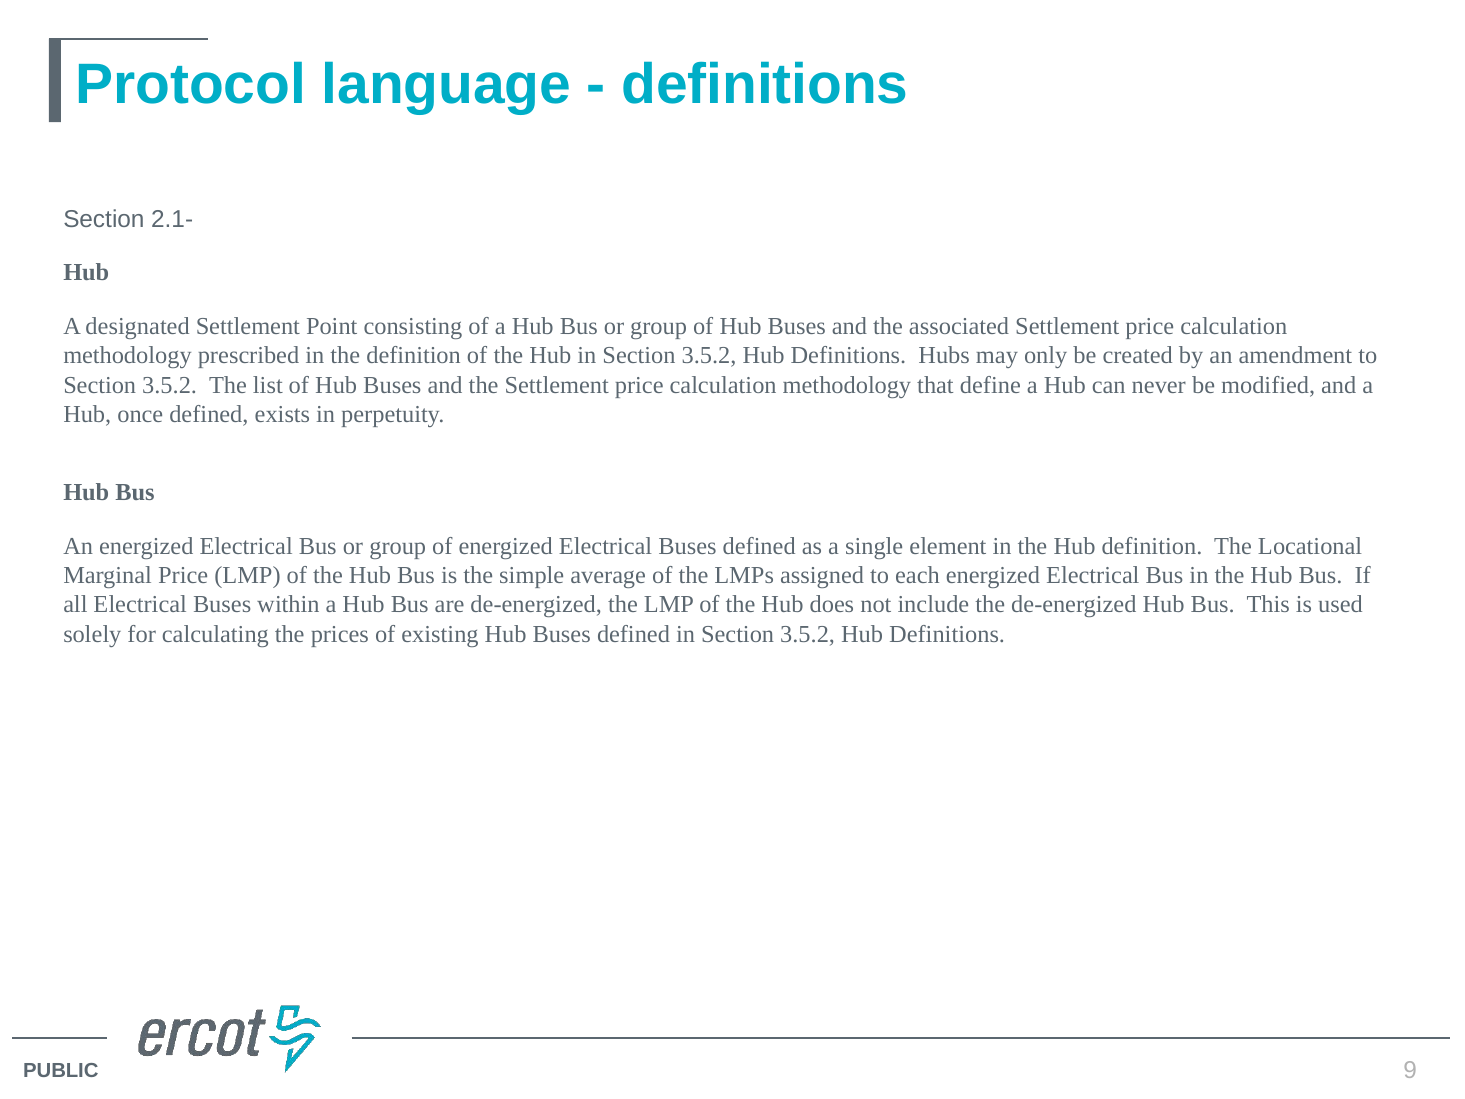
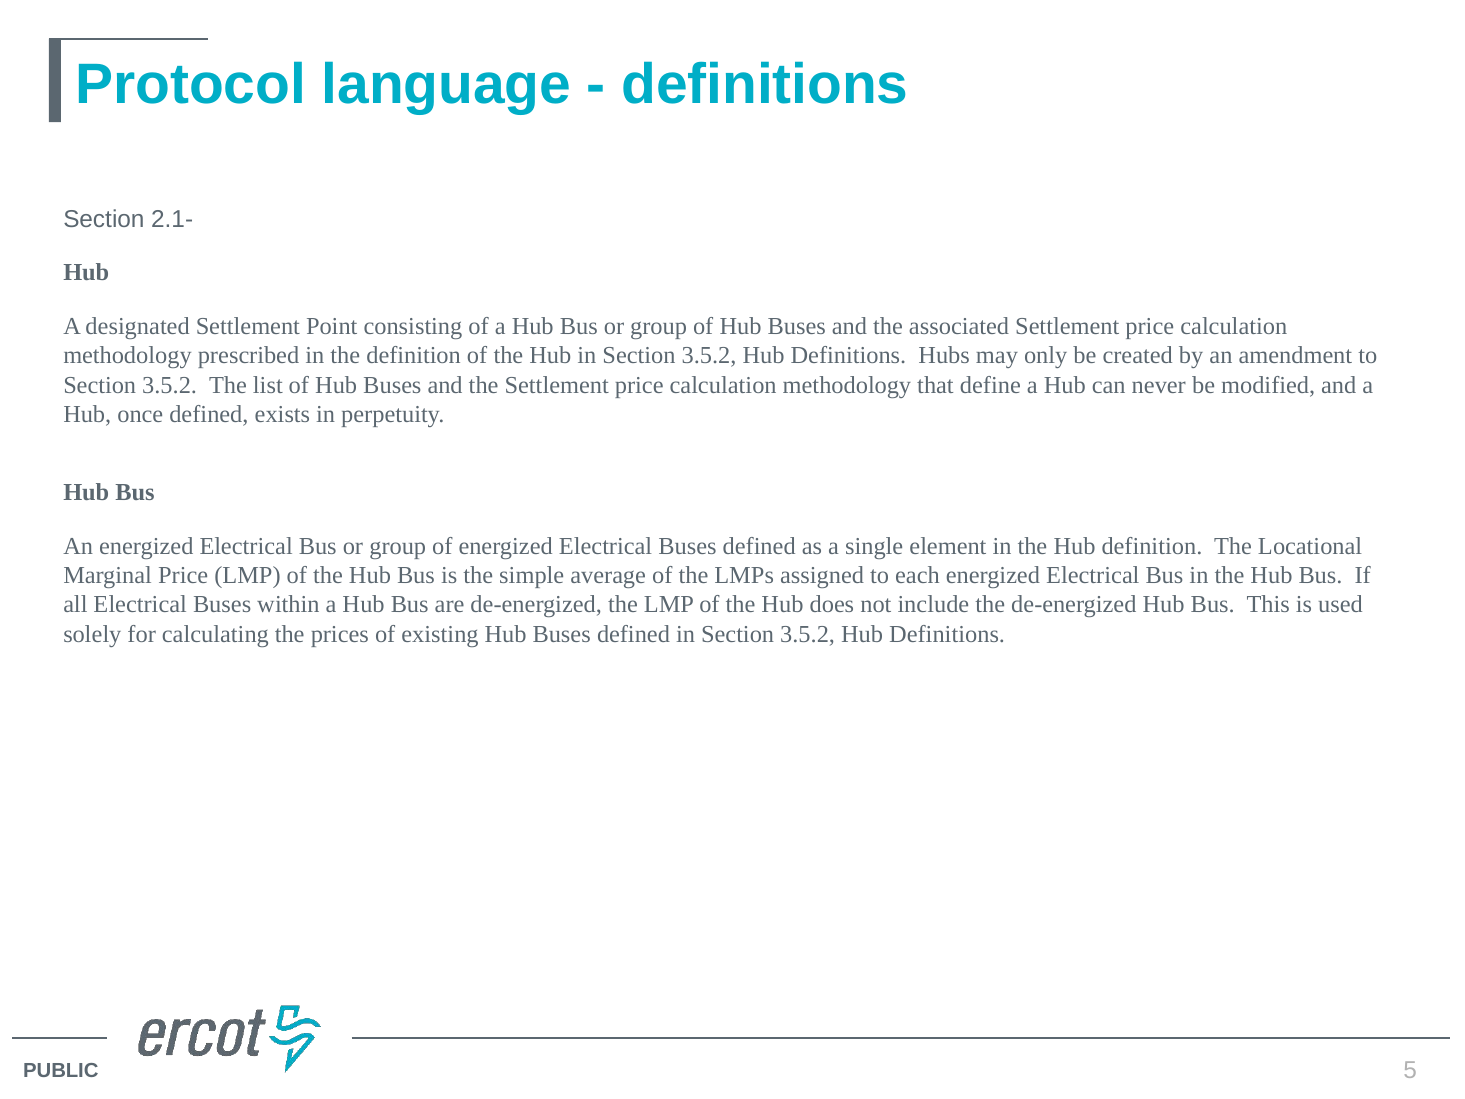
9: 9 -> 5 (1410, 1071)
